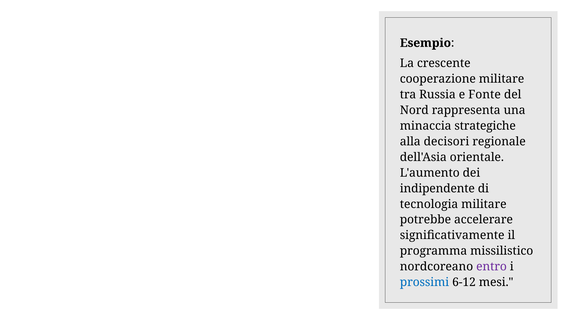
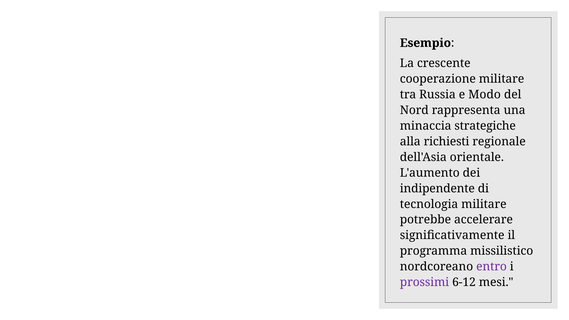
Fonte: Fonte -> Modo (485, 95)
decisori: decisori -> richiesti (447, 142)
prossimi colour: blue -> purple (425, 282)
